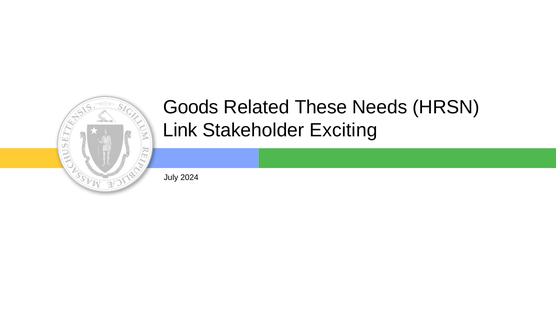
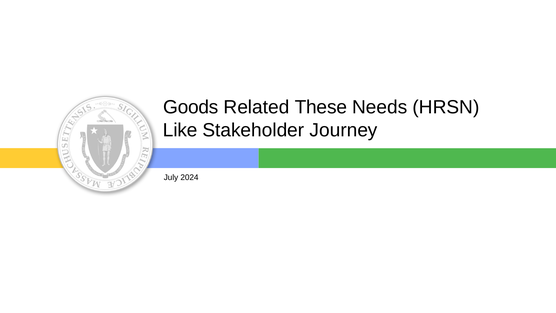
Link: Link -> Like (180, 130)
Exciting: Exciting -> Journey (344, 130)
